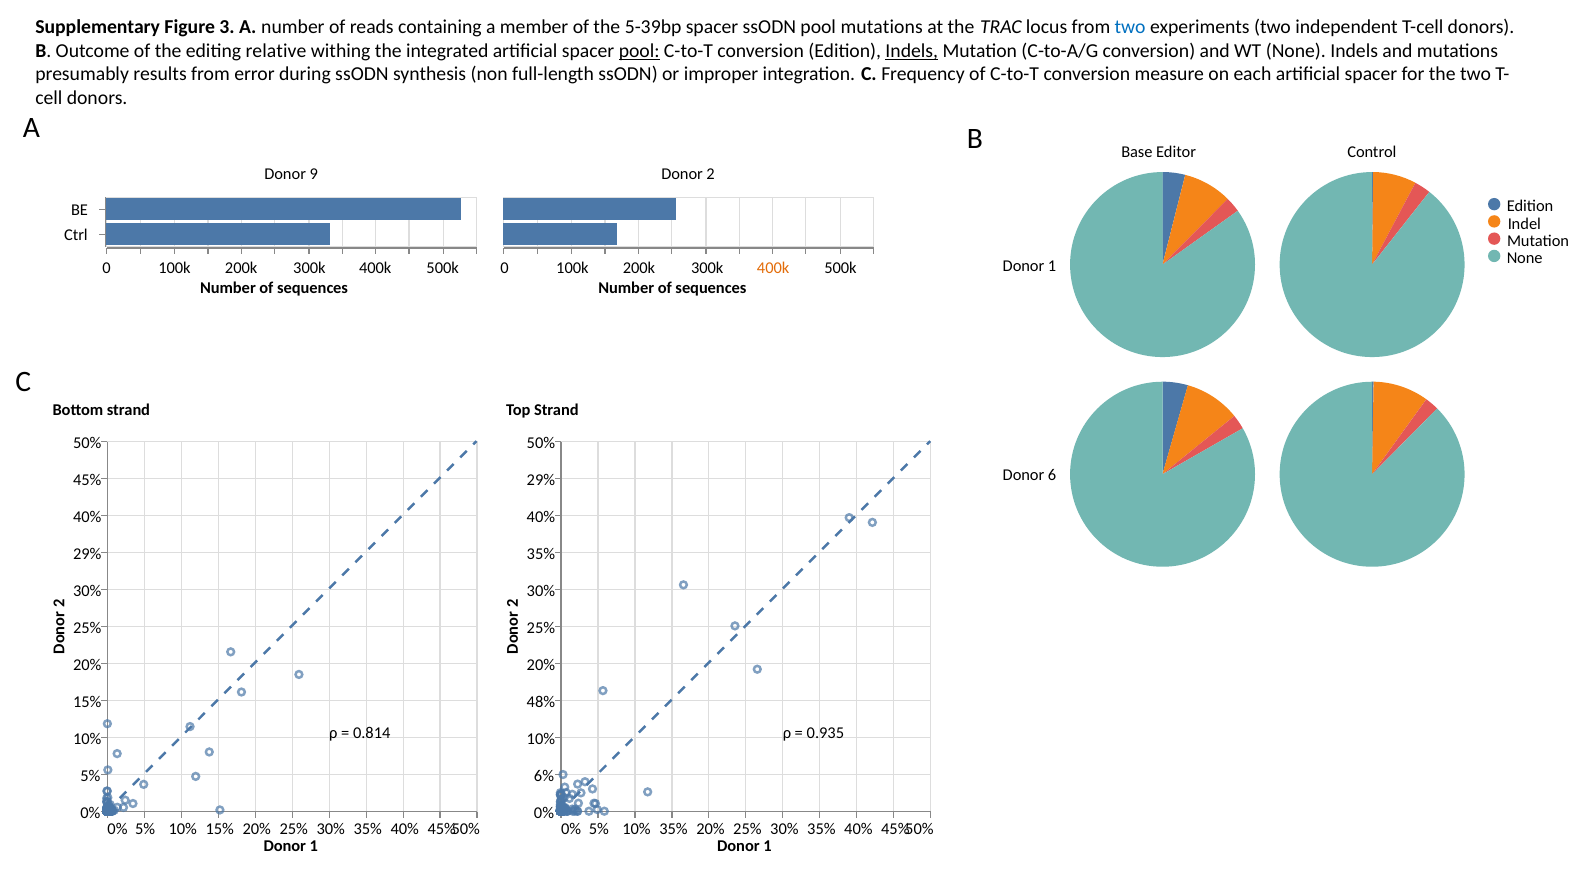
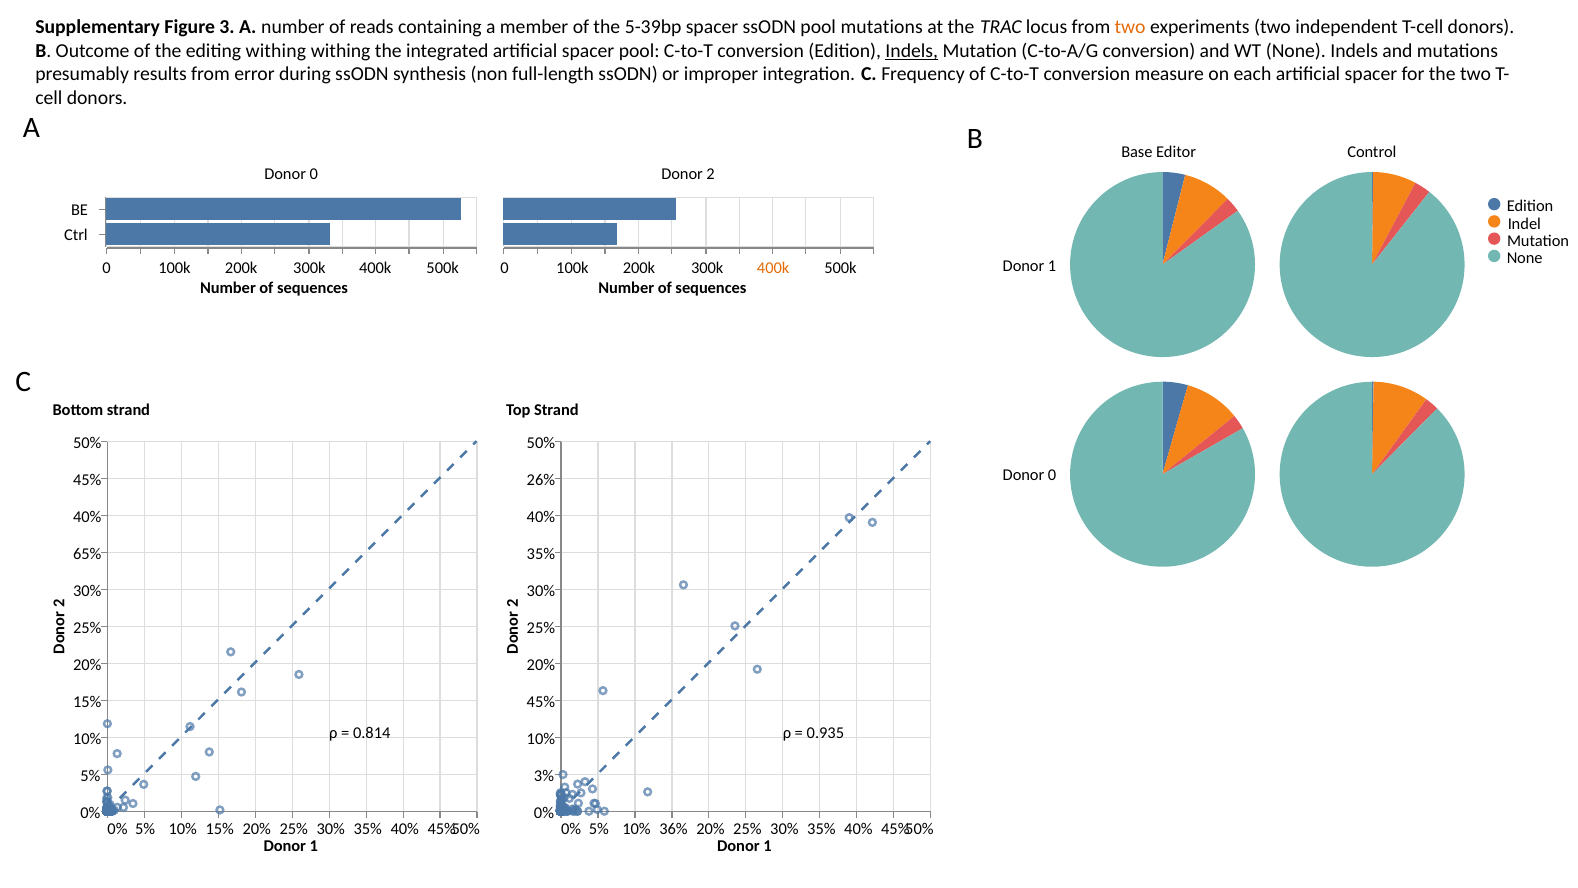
two colour: blue -> orange (1130, 27)
editing relative: relative -> withing (276, 51)
pool underline: present -> none (639, 51)
9: 9 -> 0 (314, 174)
6: 6 -> 0 (1052, 475)
29%: 29% -> 26% (541, 480)
29%: 29% -> 65% (87, 554)
48%: 48% -> 45% (541, 702)
6%: 6% -> 3% (544, 776)
10% 35%: 35% -> 36% (673, 829)
